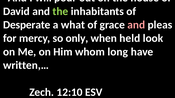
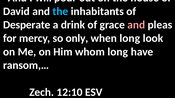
the colour: light green -> light blue (60, 11)
what: what -> drink (73, 25)
when held: held -> long (130, 38)
written,…: written,… -> ransom,… (26, 66)
